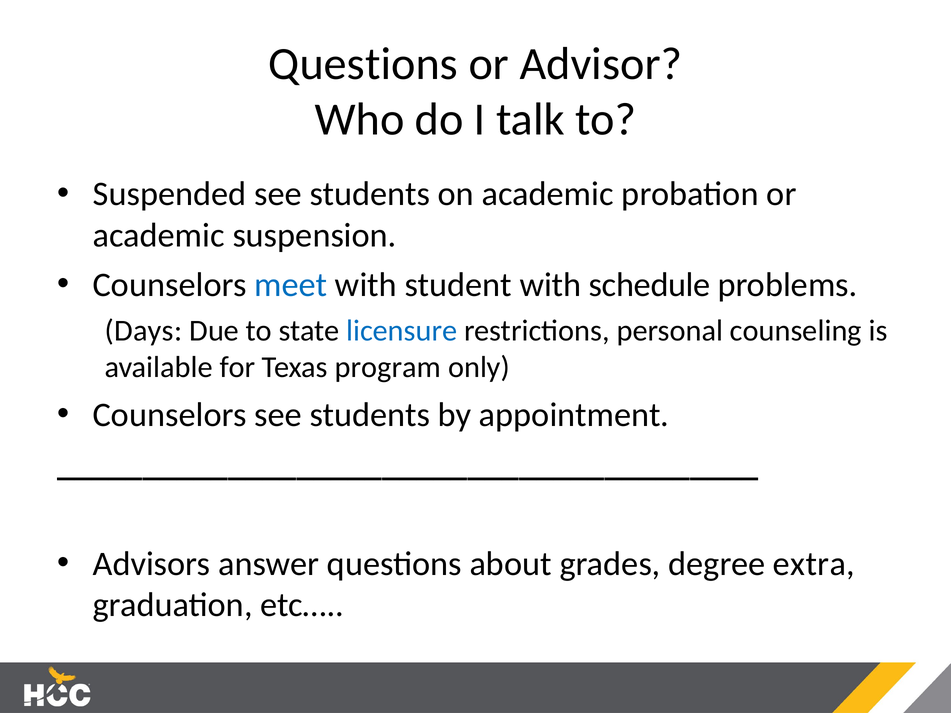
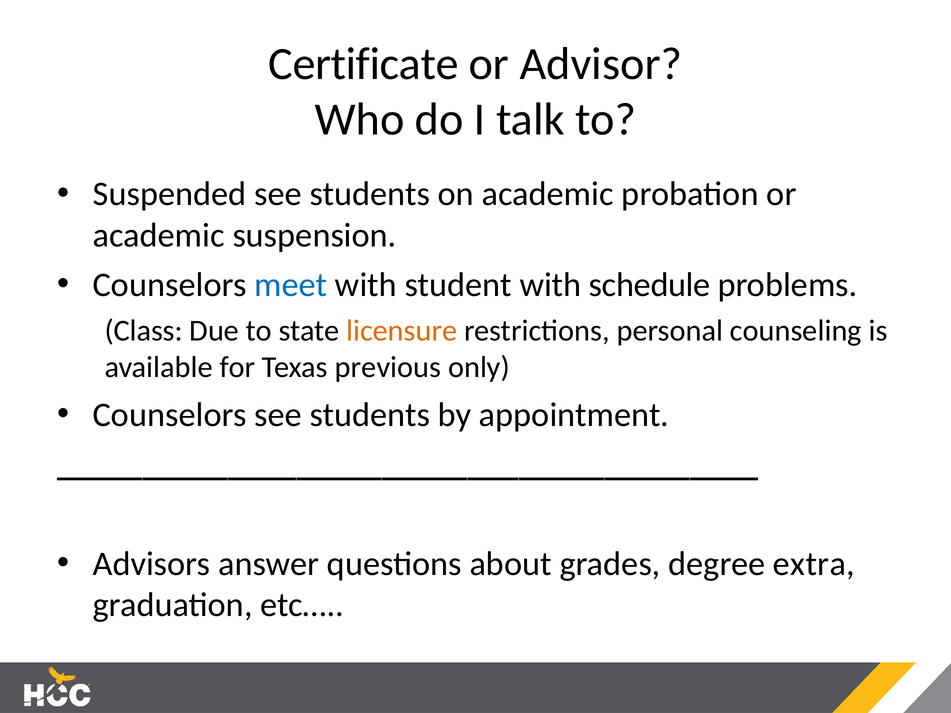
Questions: Questions -> Certificate (363, 64)
Days: Days -> Class (144, 331)
licensure colour: blue -> orange (402, 331)
program: program -> previous (388, 367)
